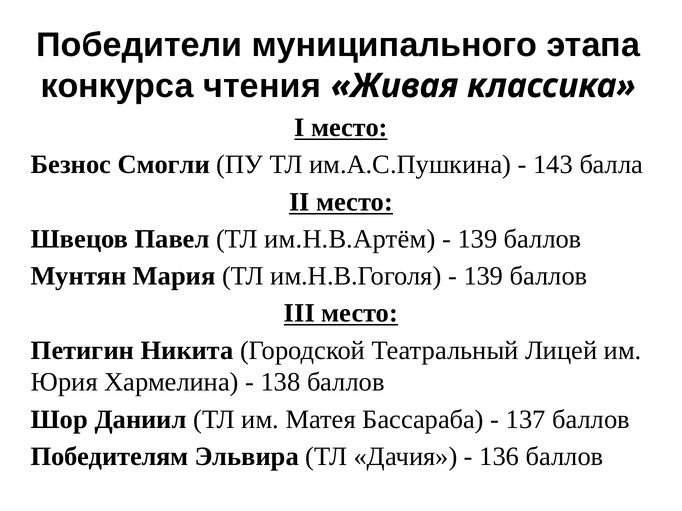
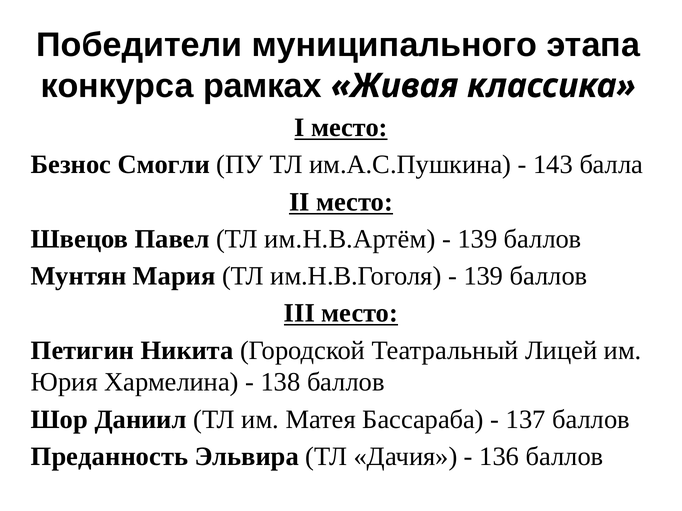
чтения: чтения -> рамках (262, 86)
Победителям: Победителям -> Преданность (110, 457)
